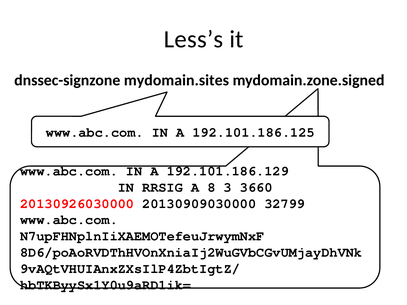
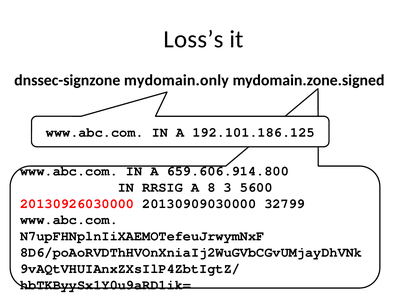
Less’s: Less’s -> Loss’s (194, 39)
mydomain.sites: mydomain.sites -> mydomain.only (176, 80)
192.101.186.129: 192.101.186.129 -> 659.606.914.800 (228, 171)
3660: 3660 -> 5600 (256, 187)
